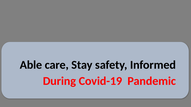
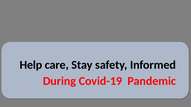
Able: Able -> Help (31, 65)
